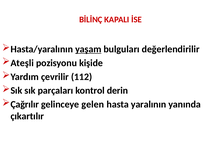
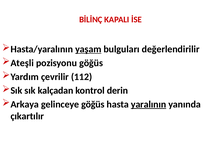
pozisyonu kişide: kişide -> göğüs (91, 63)
parçaları: parçaları -> kalçadan (55, 90)
Çağrılır: Çağrılır -> Arkaya (25, 104)
gelinceye gelen: gelen -> göğüs (93, 104)
yaralının underline: none -> present (149, 104)
